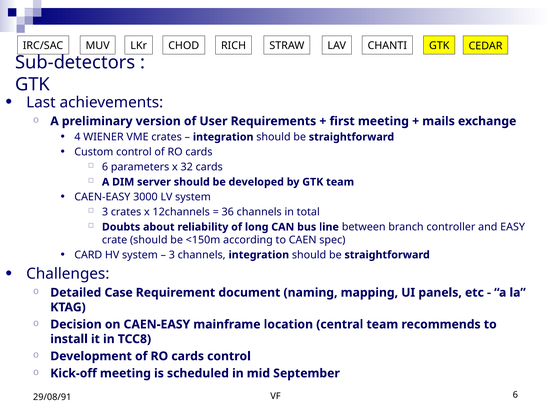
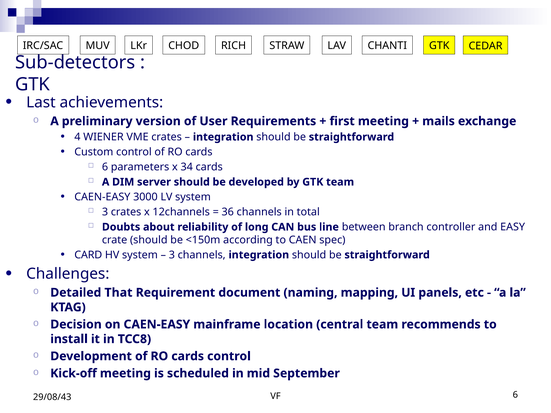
32: 32 -> 34 (187, 167)
Case: Case -> That (118, 293)
29/08/91: 29/08/91 -> 29/08/43 (52, 397)
